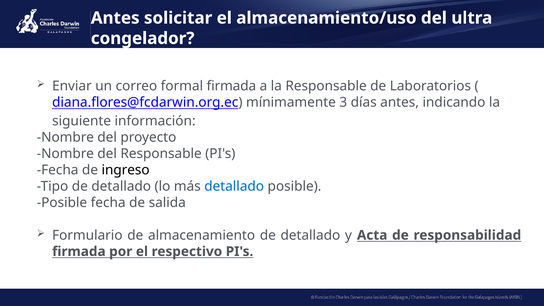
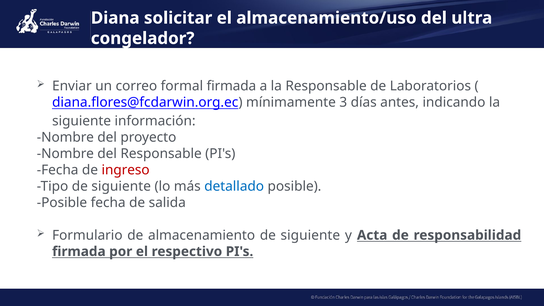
Antes: Antes -> Diana (115, 18)
ingreso colour: black -> red (126, 170)
Tipo de detallado: detallado -> siguiente (121, 186)
almacenamiento de detallado: detallado -> siguiente (310, 235)
